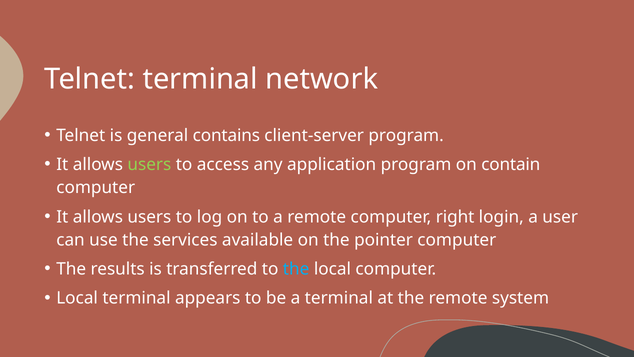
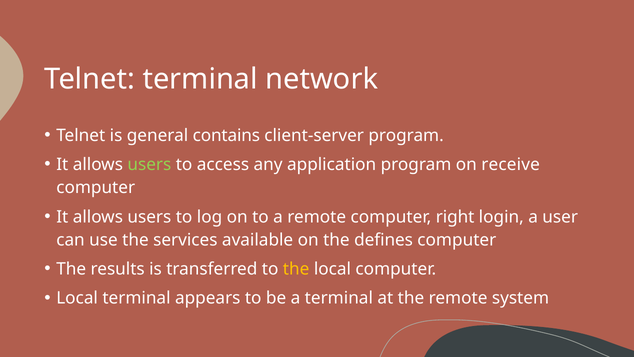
contain: contain -> receive (511, 164)
pointer: pointer -> defines (384, 240)
the colour: light blue -> yellow (296, 269)
